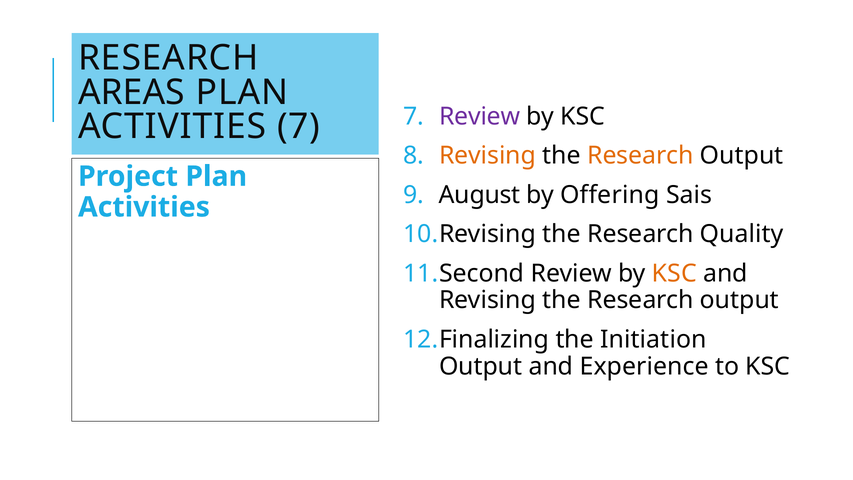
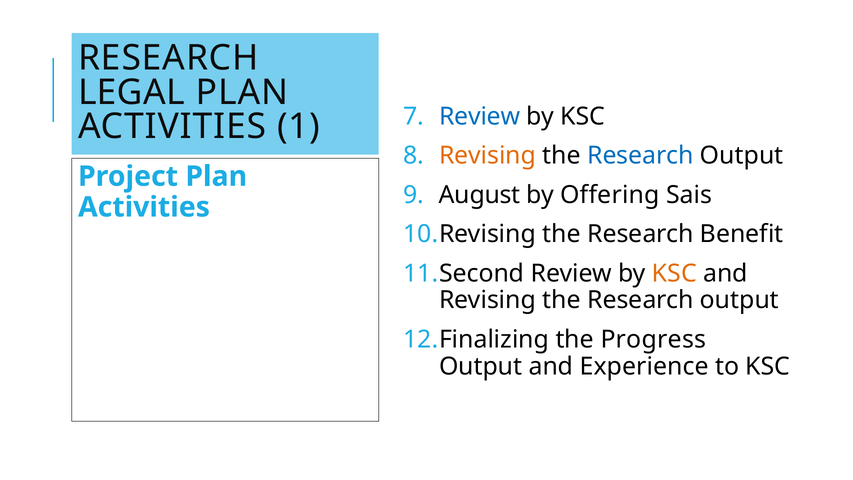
AREAS: AREAS -> LEGAL (131, 92)
ACTIVITIES 7: 7 -> 1 (299, 126)
Review colour: purple -> blue (480, 116)
Research colour: orange -> blue (640, 156)
Quality: Quality -> Benefit (742, 234)
Initiation: Initiation -> Progress (653, 339)
